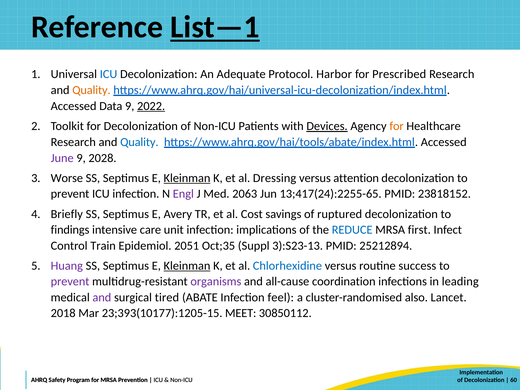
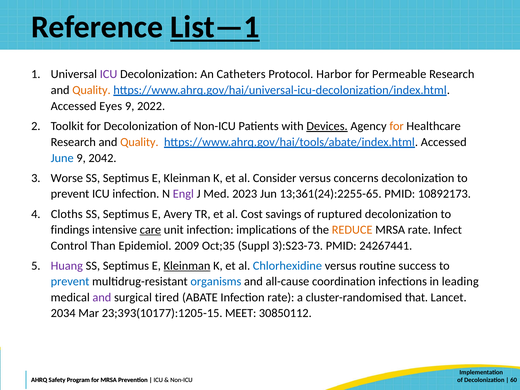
ICU colour: blue -> purple (109, 74)
Adequate: Adequate -> Catheters (241, 74)
Prescribed: Prescribed -> Permeable (399, 74)
Data: Data -> Eyes (111, 106)
2022 underline: present -> none (151, 106)
Quality colour: blue -> orange (139, 142)
June colour: purple -> blue (62, 158)
2028: 2028 -> 2042 (102, 158)
Kleinman underline: present -> none (187, 178)
Dressing: Dressing -> Consider (275, 178)
attention: attention -> concerns (356, 178)
2063: 2063 -> 2023 (245, 194)
13;417(24):2255-65: 13;417(24):2255-65 -> 13;361(24):2255-65 (331, 194)
23818152: 23818152 -> 10892173 (444, 194)
Briefly: Briefly -> Cloths (67, 214)
care underline: none -> present (150, 230)
REDUCE colour: blue -> orange (352, 230)
MRSA first: first -> rate (419, 230)
Train: Train -> Than (103, 246)
2051: 2051 -> 2009 (187, 246)
3):S23-13: 3):S23-13 -> 3):S23-73 (298, 246)
25212894: 25212894 -> 24267441 (386, 246)
prevent colour: purple -> blue (70, 282)
organisms colour: purple -> blue (216, 282)
Infection feel: feel -> rate (281, 297)
also: also -> that (416, 297)
2018: 2018 -> 2034 (63, 313)
